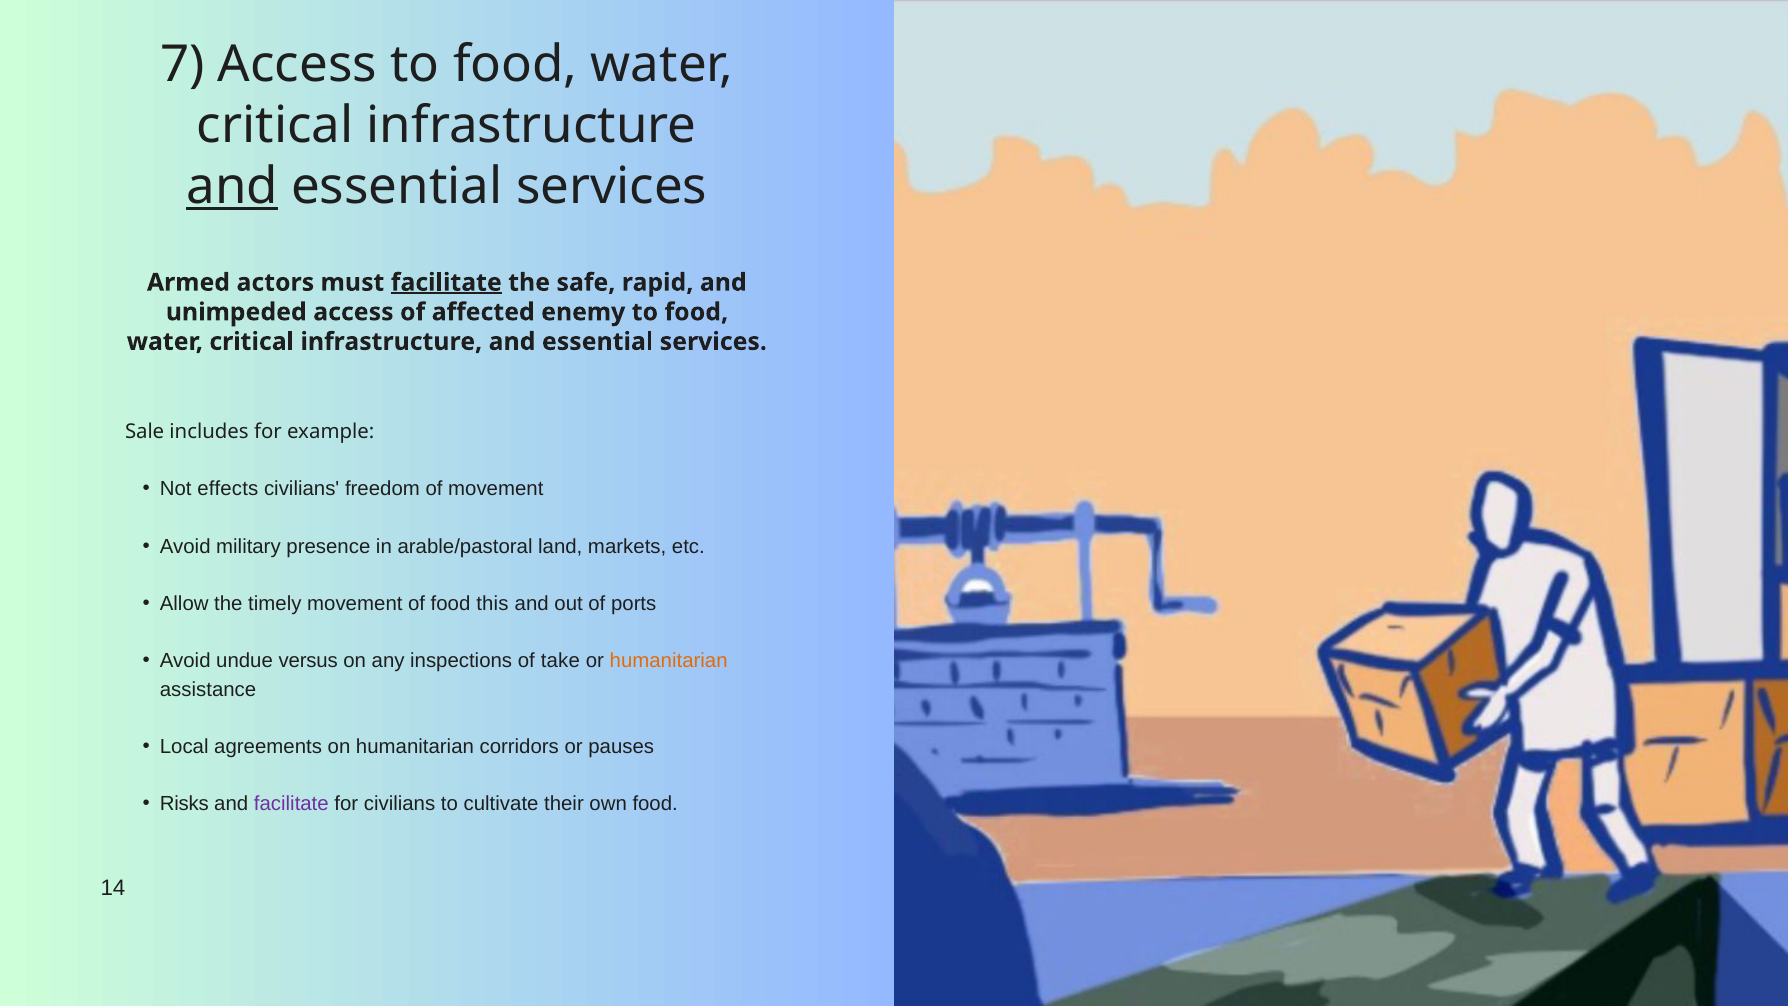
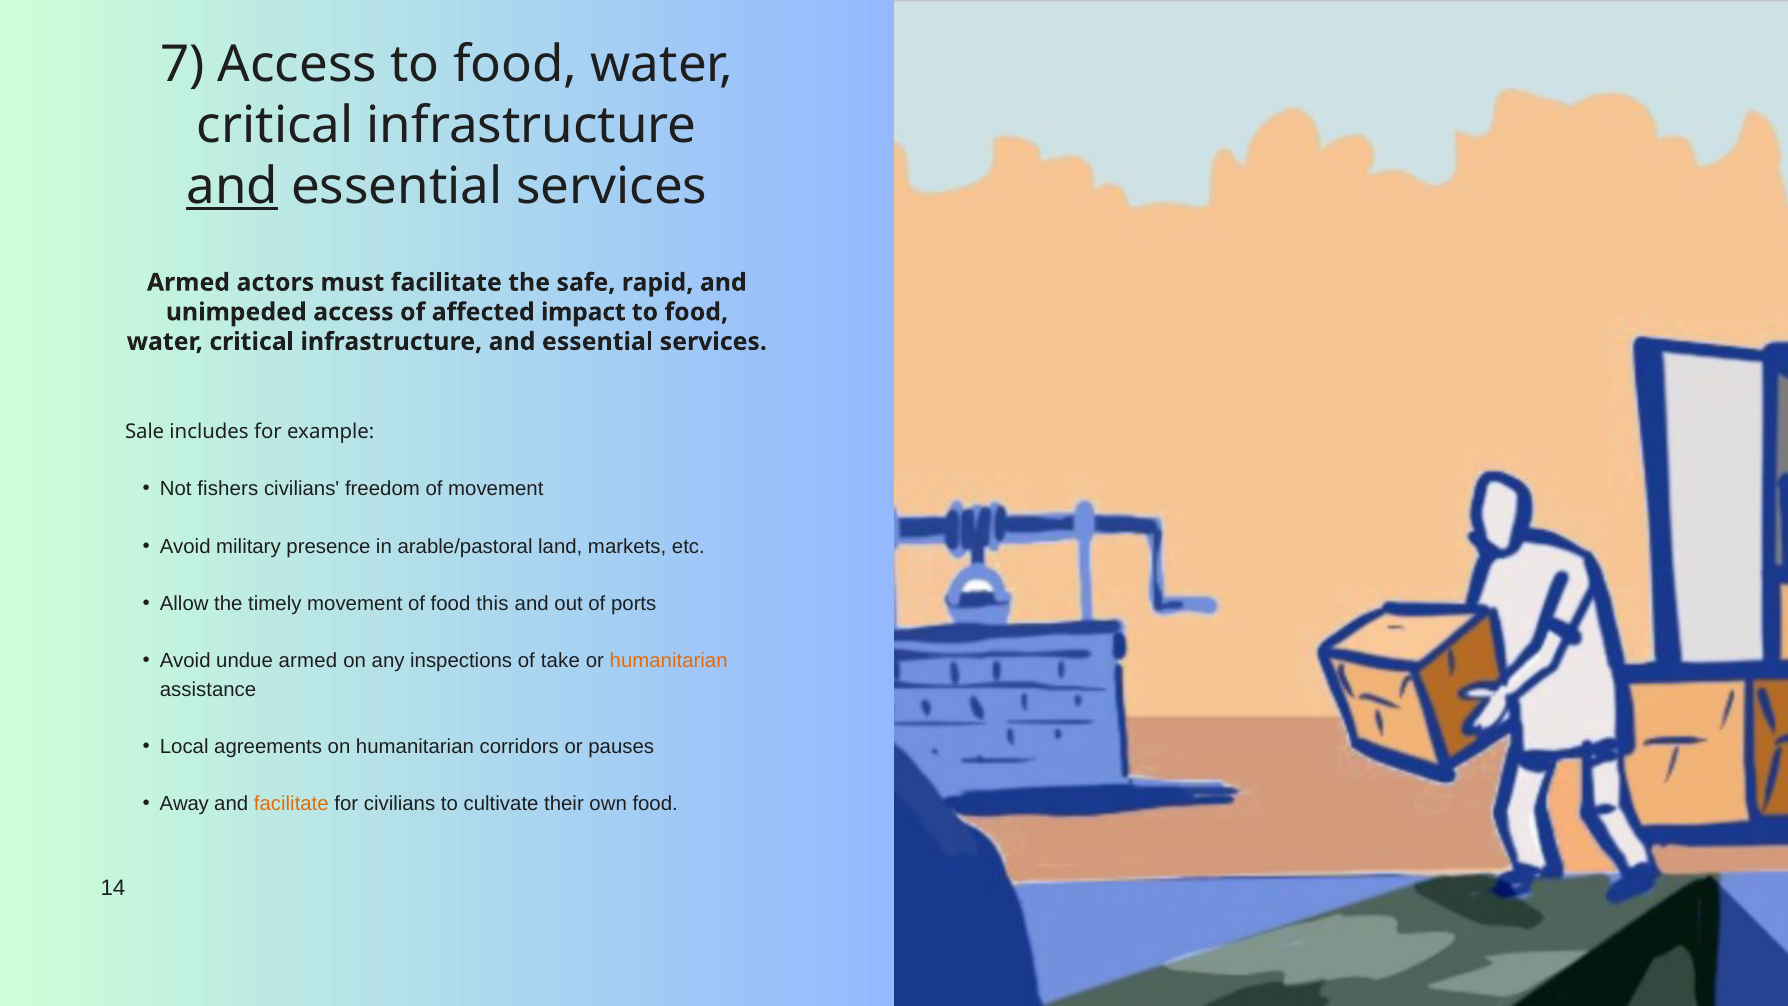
facilitate underline: present -> none (446, 282)
enemy: enemy -> impact (583, 312)
effects: effects -> fishers (228, 489)
undue versus: versus -> armed (308, 661)
Risks: Risks -> Away (184, 804)
facilitate colour: purple -> orange (291, 804)
